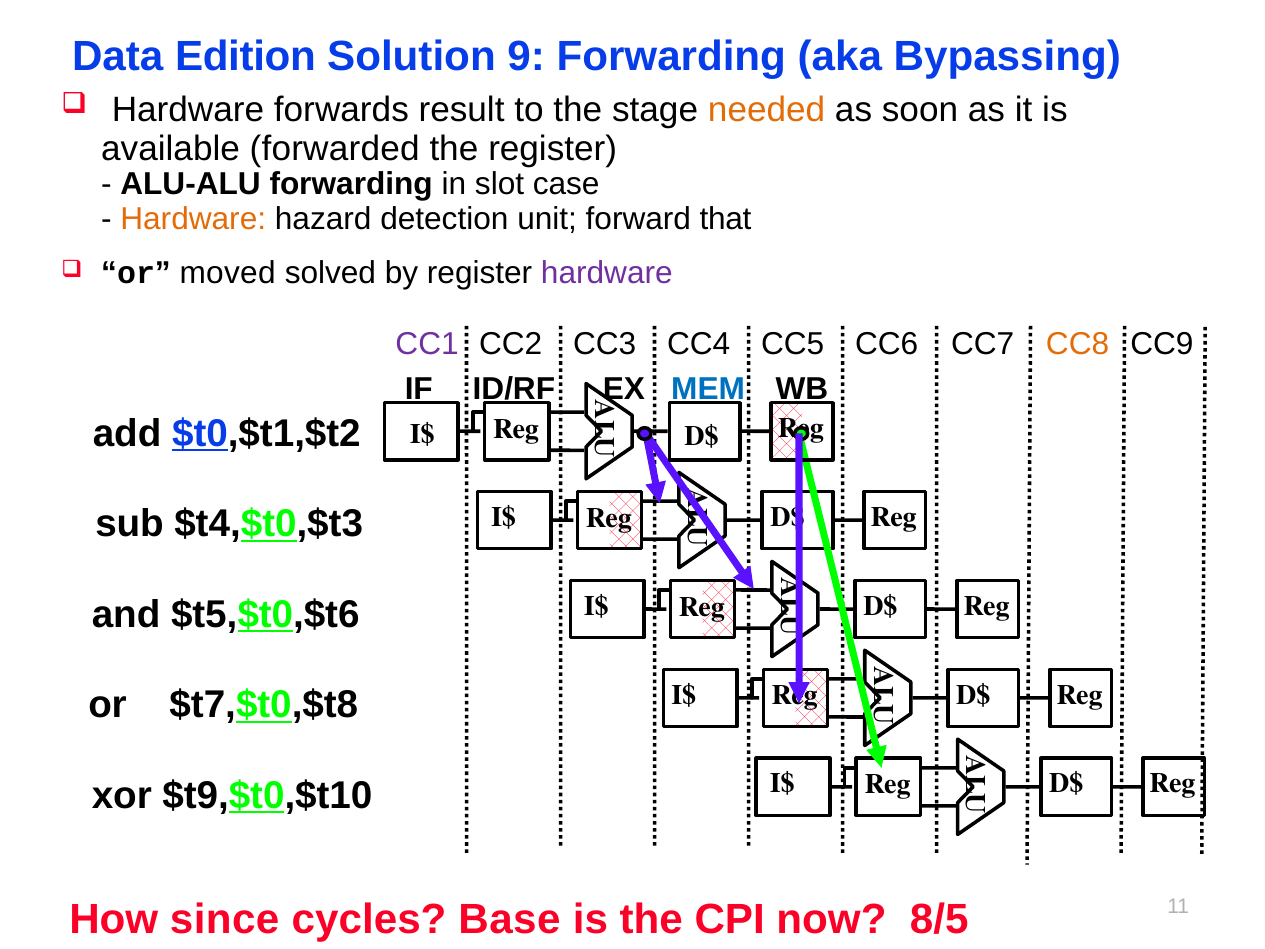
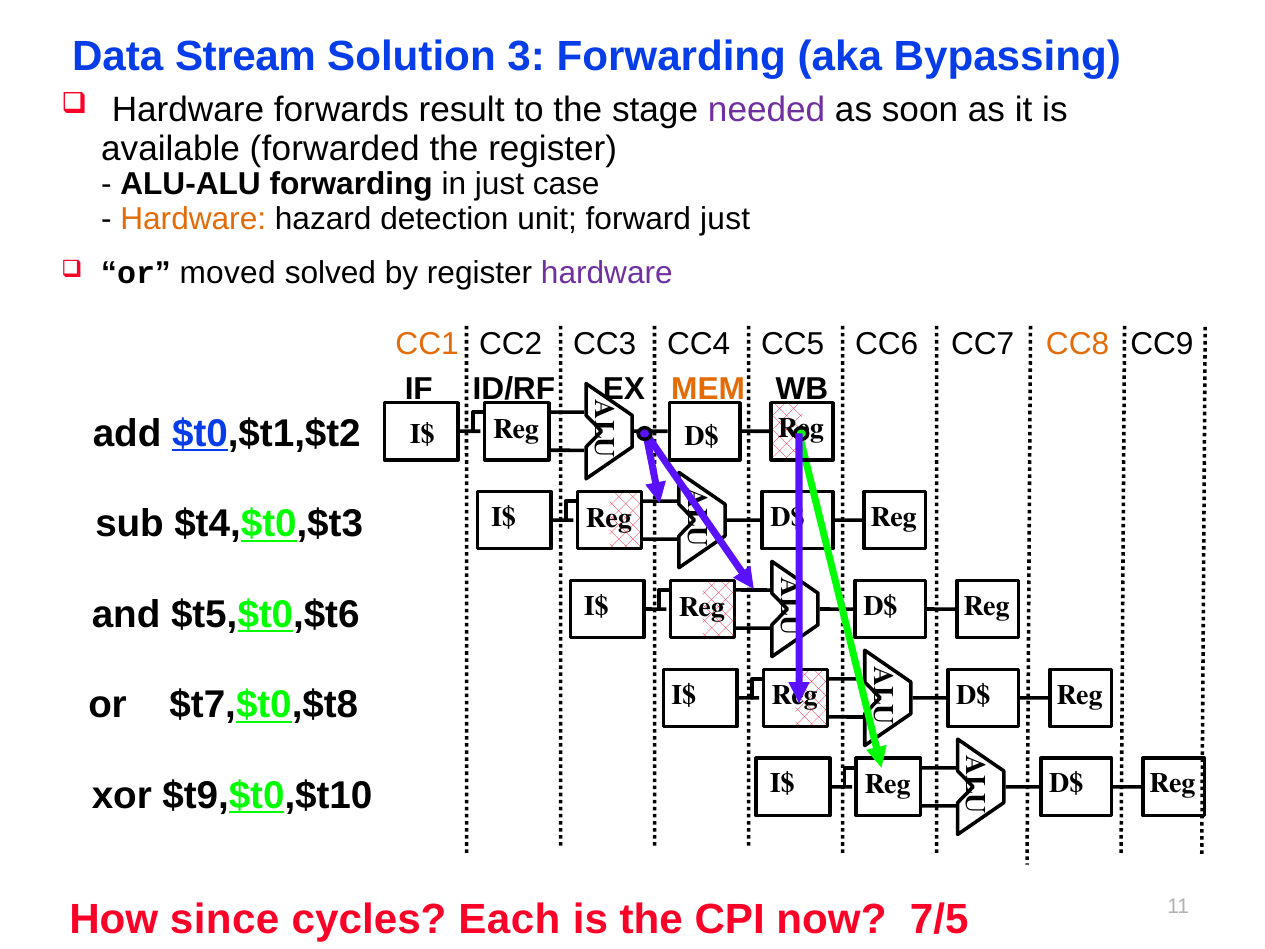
Edition: Edition -> Stream (245, 56)
9: 9 -> 3 (526, 56)
needed colour: orange -> purple (767, 110)
in slot: slot -> just (500, 184)
forward that: that -> just (725, 219)
CC1 colour: purple -> orange (427, 344)
MEM colour: blue -> orange (708, 389)
Base: Base -> Each (509, 919)
8/5: 8/5 -> 7/5 (939, 919)
